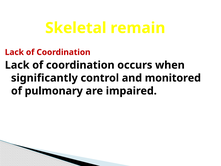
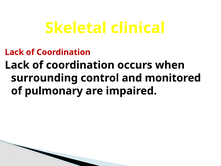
remain: remain -> clinical (138, 28)
significantly: significantly -> surrounding (44, 78)
